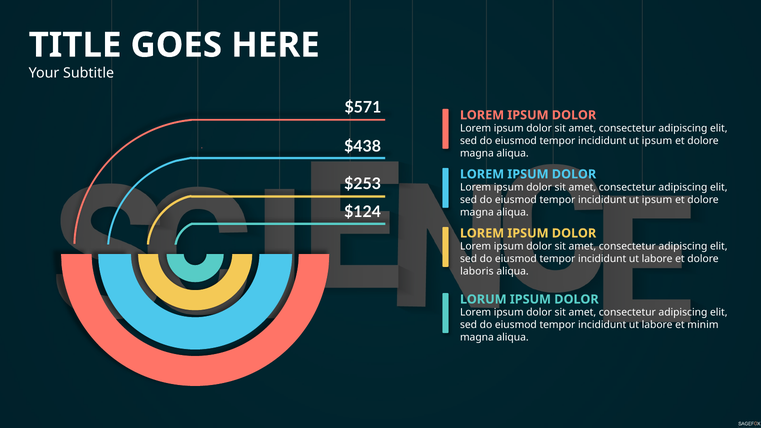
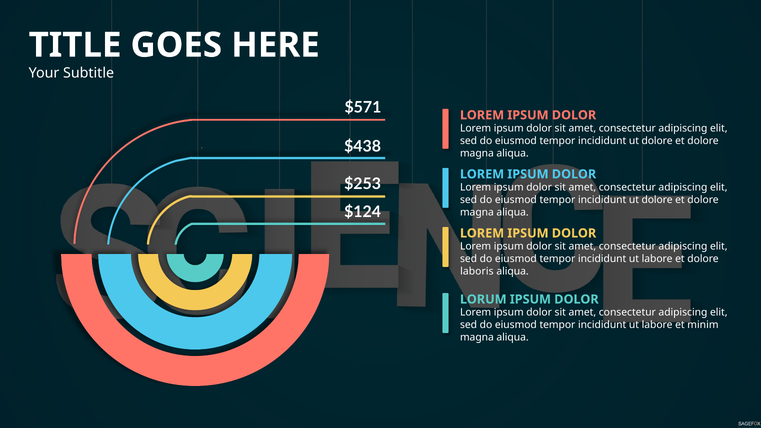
ipsum: ipsum -> dolore (657, 141)
ipsum: ipsum -> dolore (657, 200)
